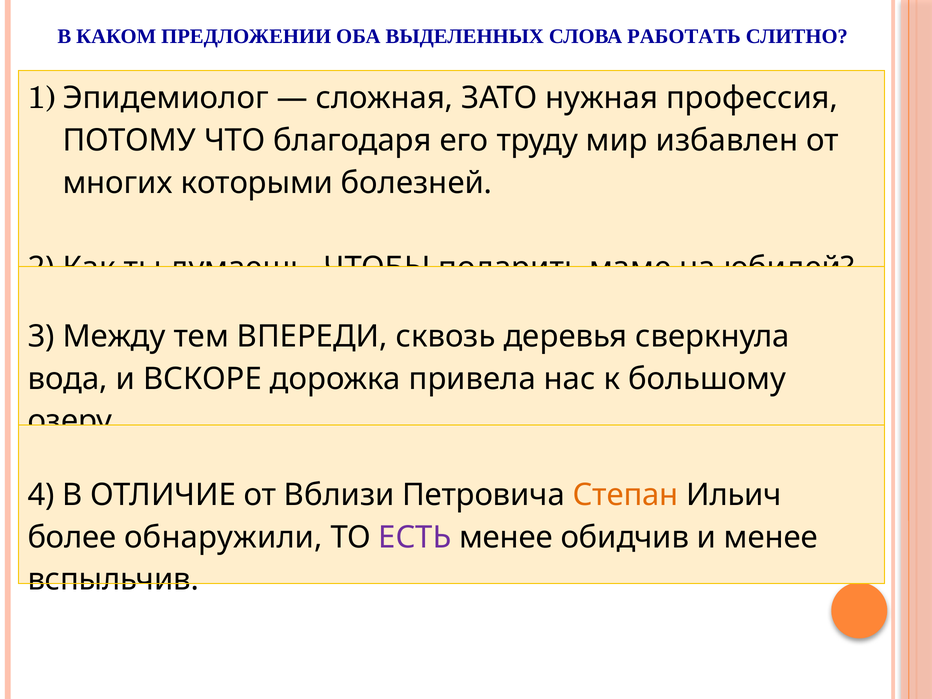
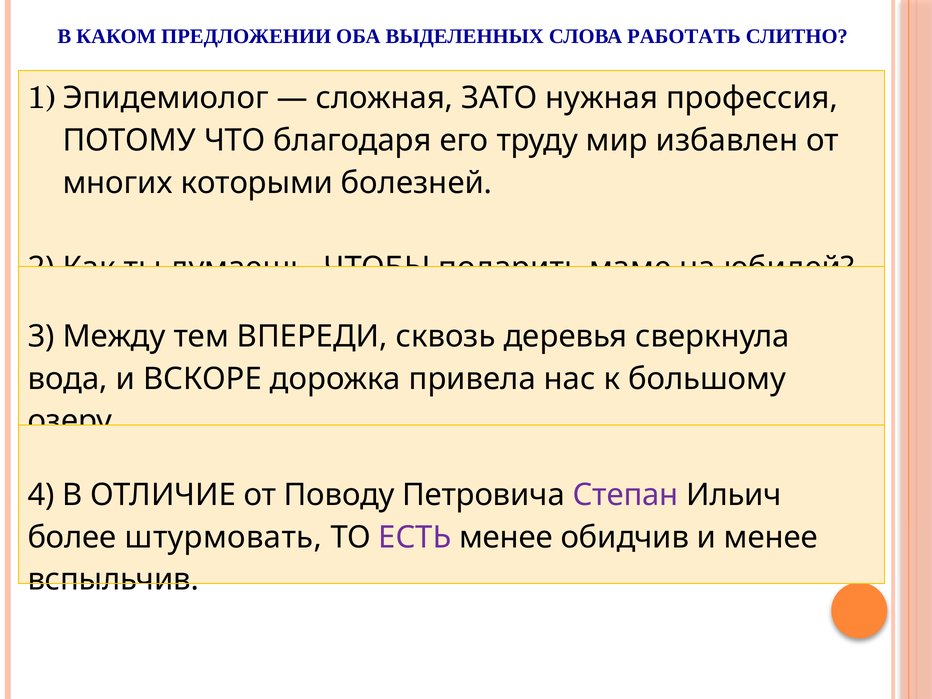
Вблизи: Вблизи -> Поводу (339, 495)
Степан colour: orange -> purple (626, 495)
обнаружили: обнаружили -> штурмовать (223, 537)
